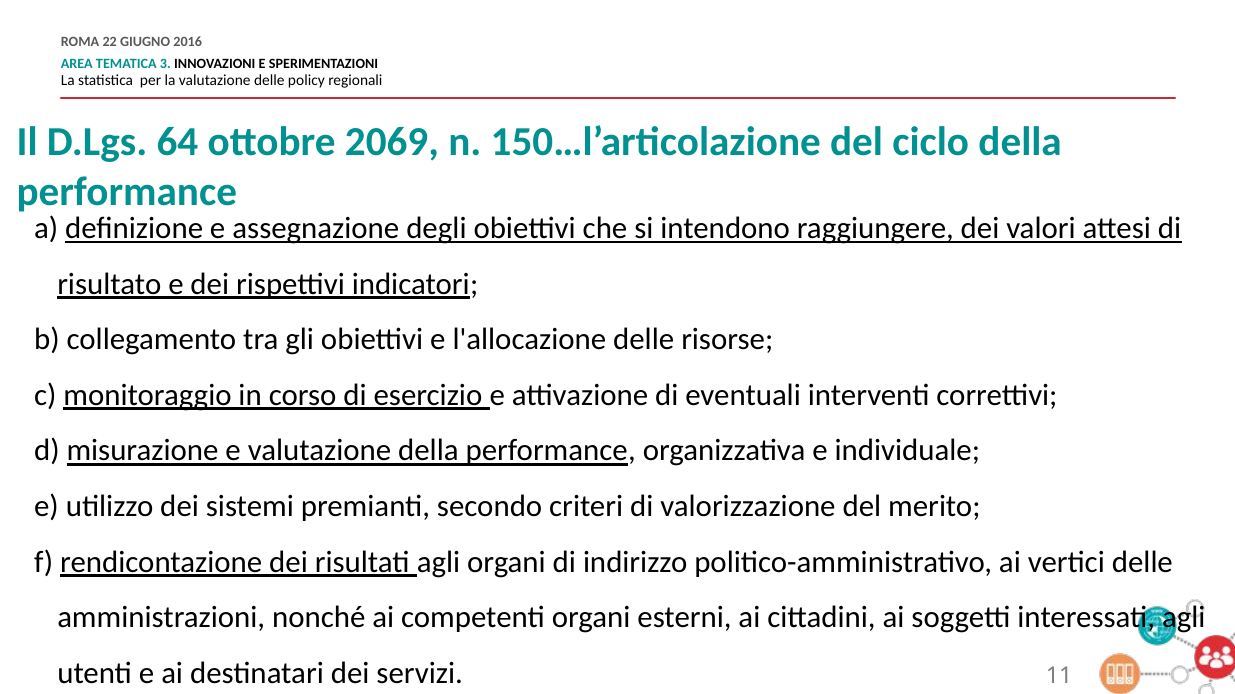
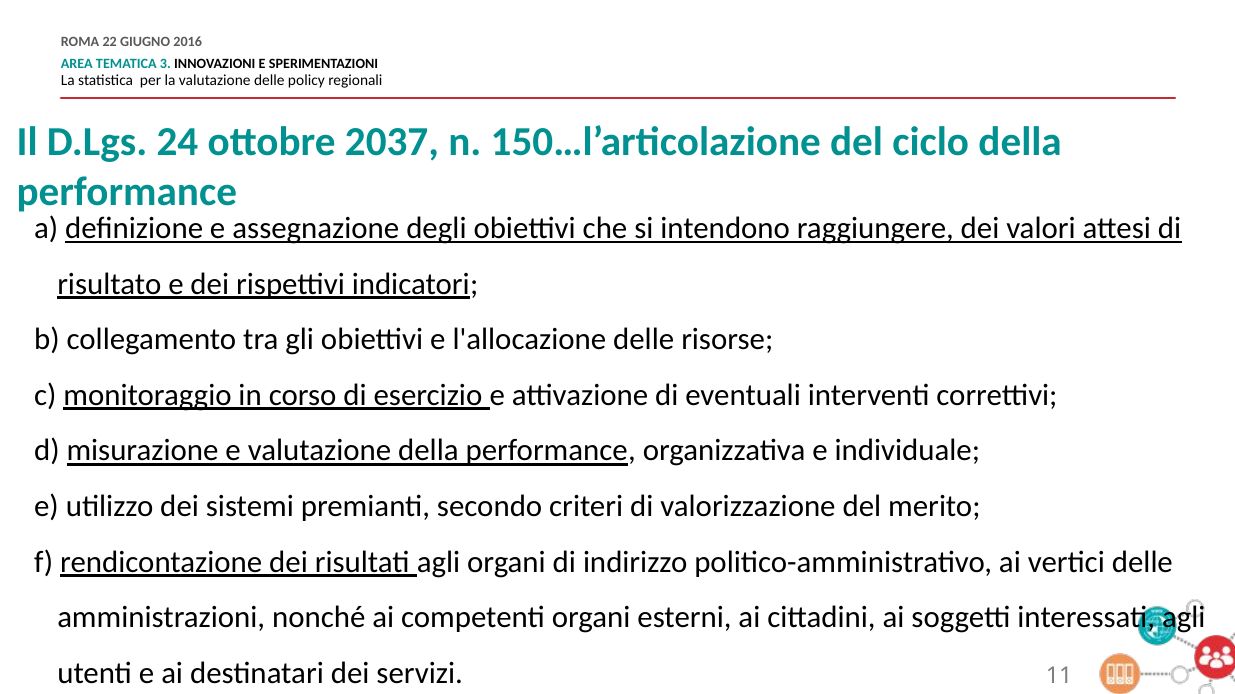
64: 64 -> 24 (177, 142)
2069: 2069 -> 2037 (392, 142)
